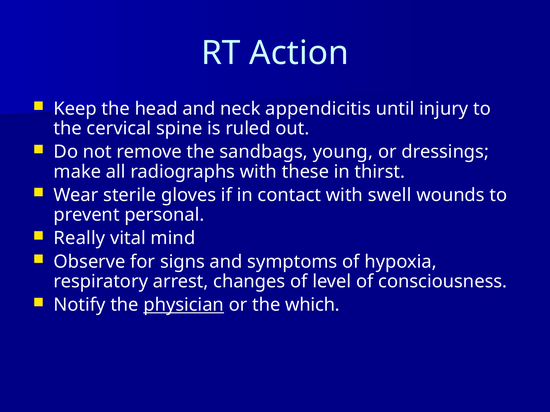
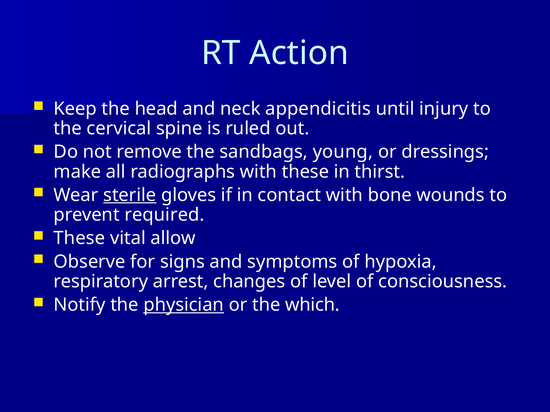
sterile underline: none -> present (130, 195)
swell: swell -> bone (390, 195)
personal: personal -> required (164, 215)
Really: Really -> These (79, 239)
mind: mind -> allow (173, 239)
